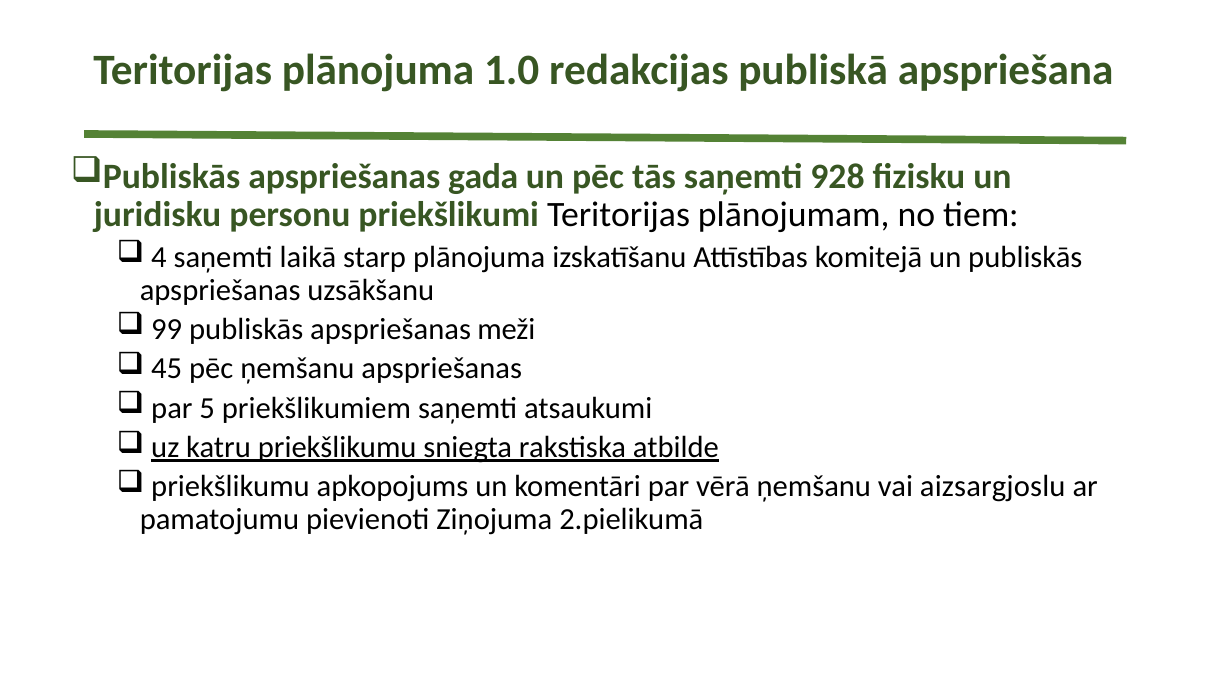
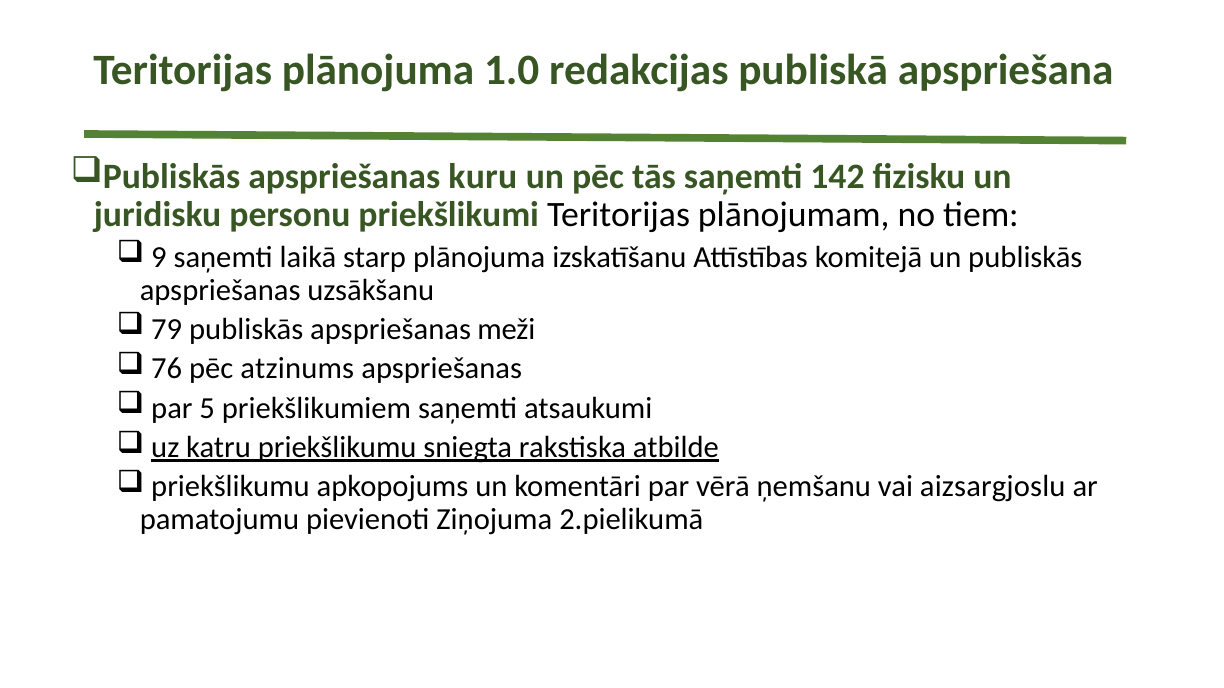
gada: gada -> kuru (483, 177)
928: 928 -> 142 (837, 177)
4: 4 -> 9 (159, 257)
99: 99 -> 79 (167, 330)
45: 45 -> 76 (167, 369)
pēc ņemšanu: ņemšanu -> atzinums (297, 369)
